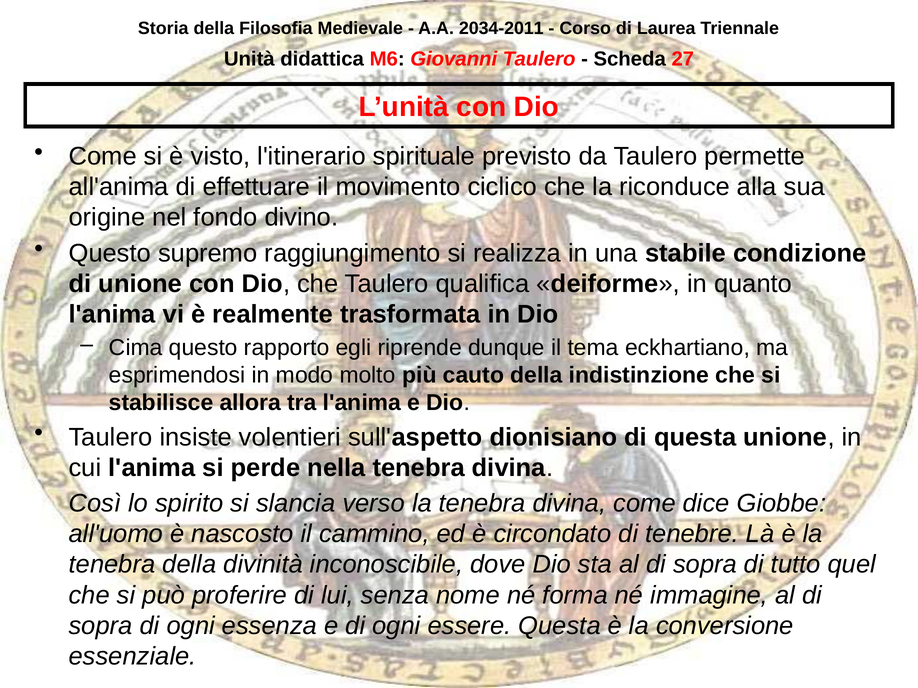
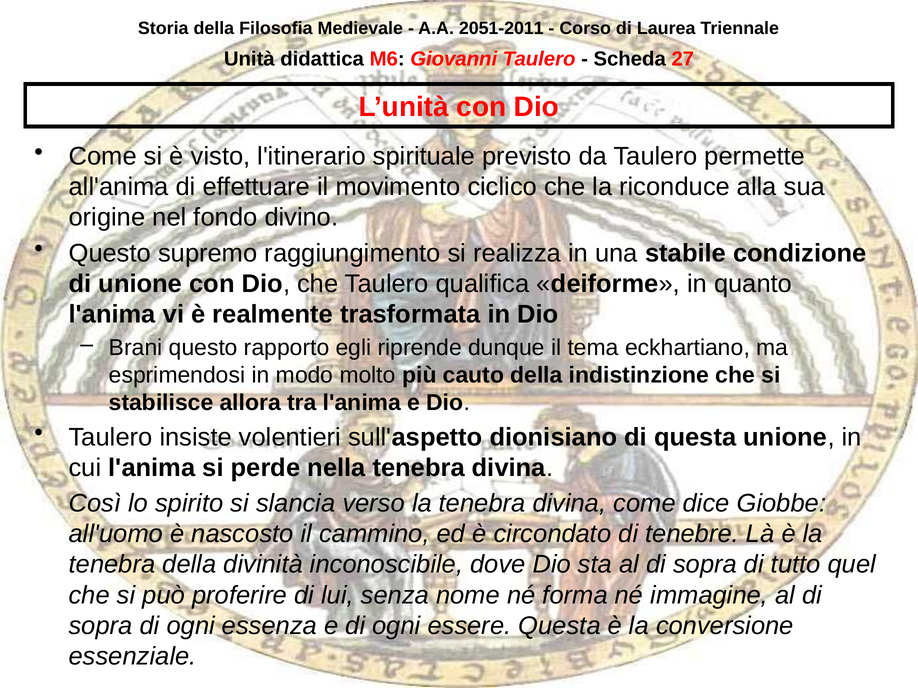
2034-2011: 2034-2011 -> 2051-2011 (501, 28)
Cima: Cima -> Brani (136, 348)
